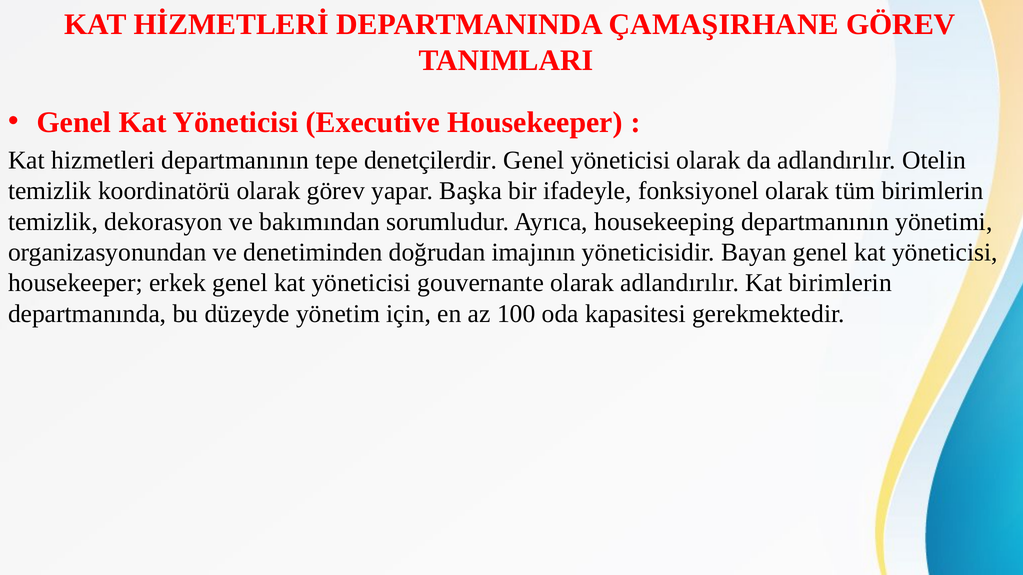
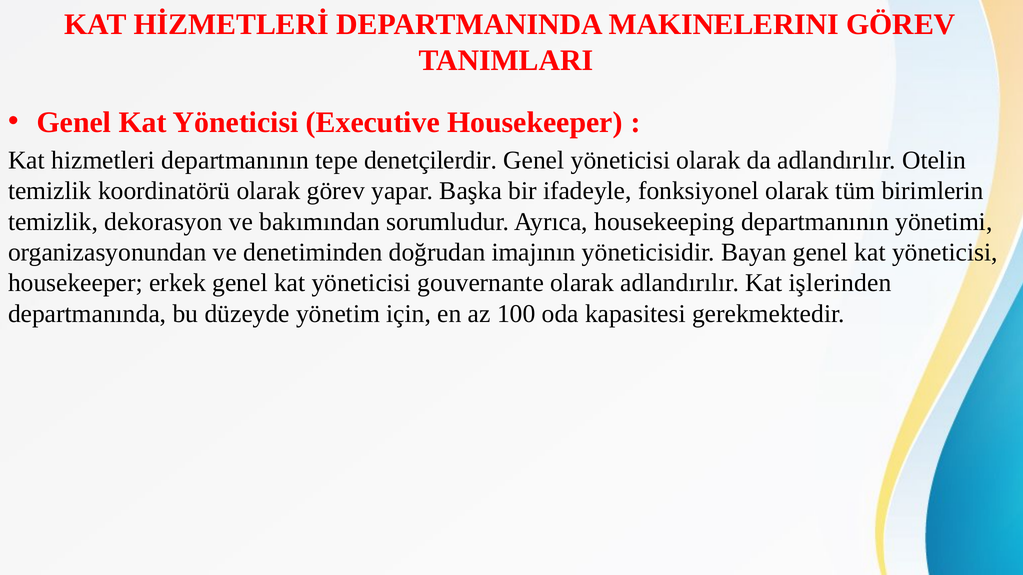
ÇAMAŞIRHANE: ÇAMAŞIRHANE -> MAKINELERINI (724, 25)
Kat birimlerin: birimlerin -> işlerinden (840, 283)
